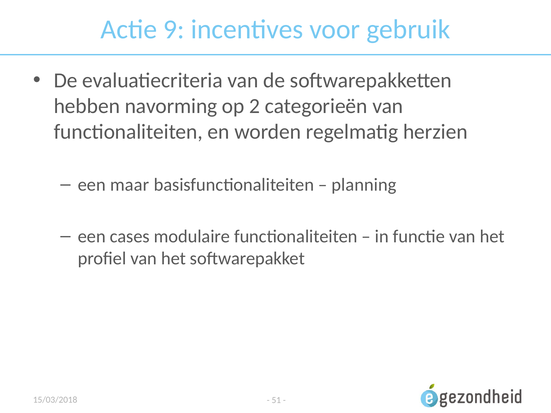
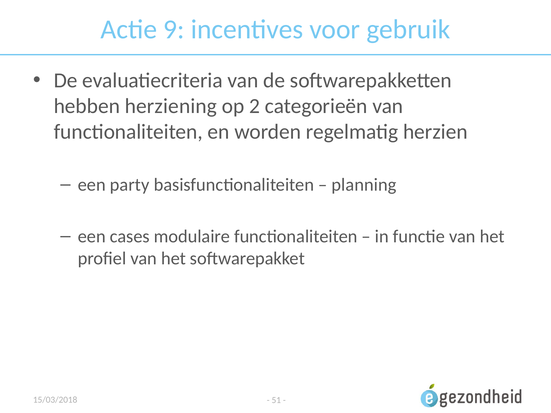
navorming: navorming -> herziening (171, 106)
maar: maar -> party (130, 185)
